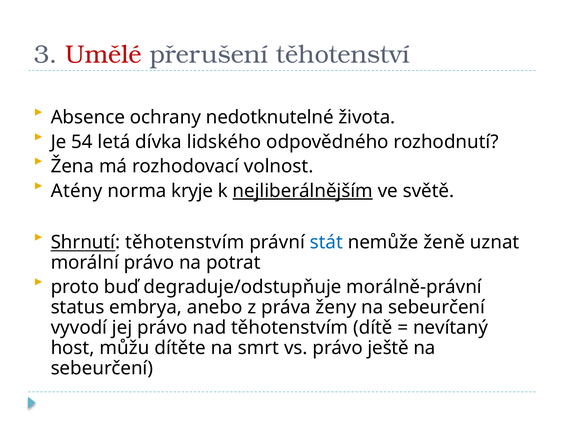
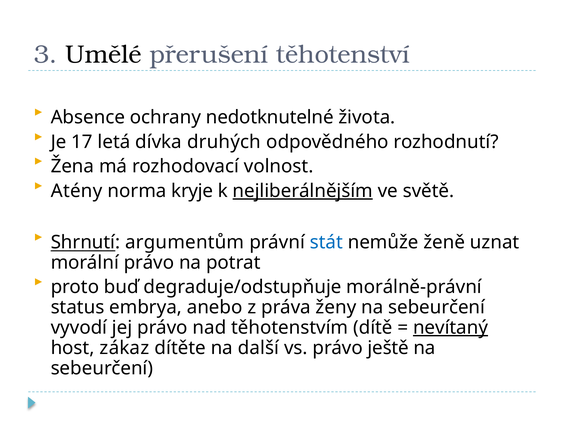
Umělé colour: red -> black (103, 54)
54: 54 -> 17 (82, 142)
lidského: lidského -> druhých (224, 142)
Shrnutí těhotenstvím: těhotenstvím -> argumentům (185, 242)
nevítaný underline: none -> present (451, 328)
můžu: můžu -> zákaz (124, 348)
smrt: smrt -> další (258, 348)
